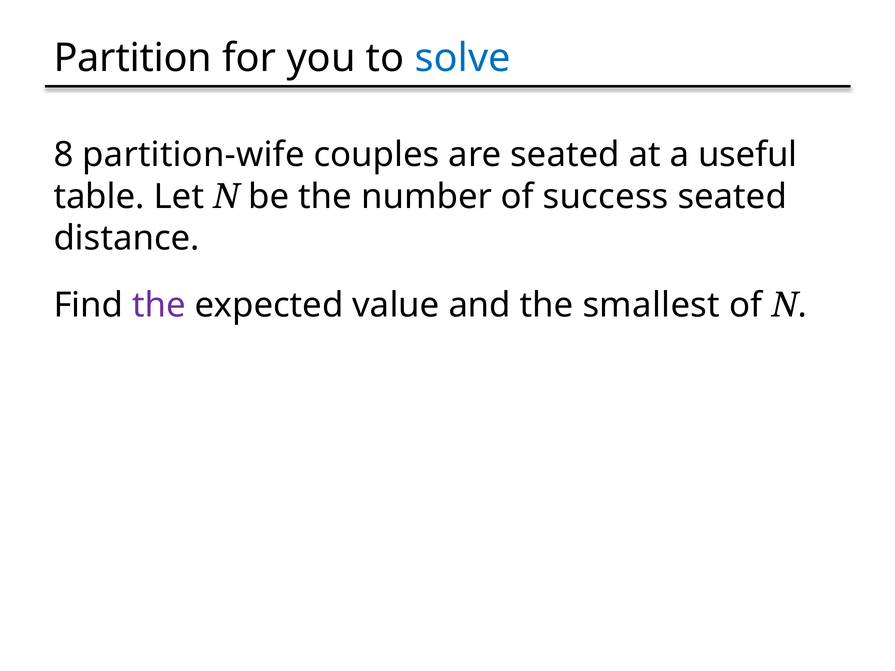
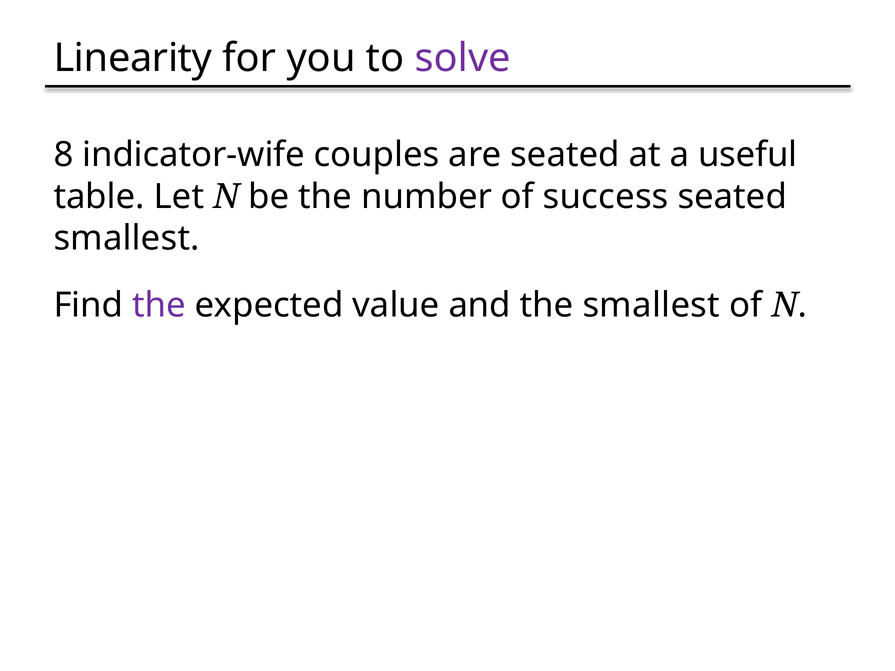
Partition: Partition -> Linearity (133, 58)
solve colour: blue -> purple (463, 58)
partition-wife: partition-wife -> indicator-wife (194, 155)
distance: distance -> smallest (127, 239)
